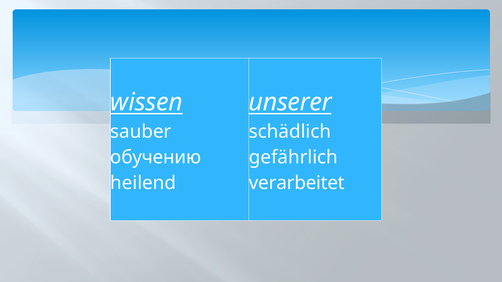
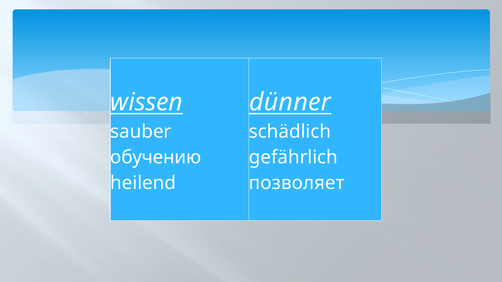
unserer: unserer -> dünner (290, 102)
verarbeitet: verarbeitet -> позволяет (297, 183)
